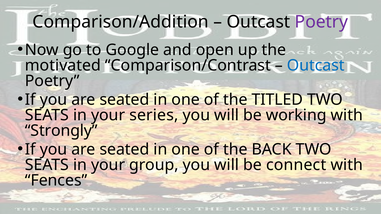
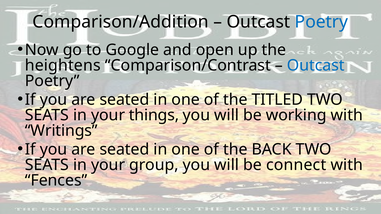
Poetry colour: purple -> blue (321, 22)
motivated: motivated -> heightens (63, 65)
series: series -> things (154, 115)
Strongly: Strongly -> Writings (61, 131)
